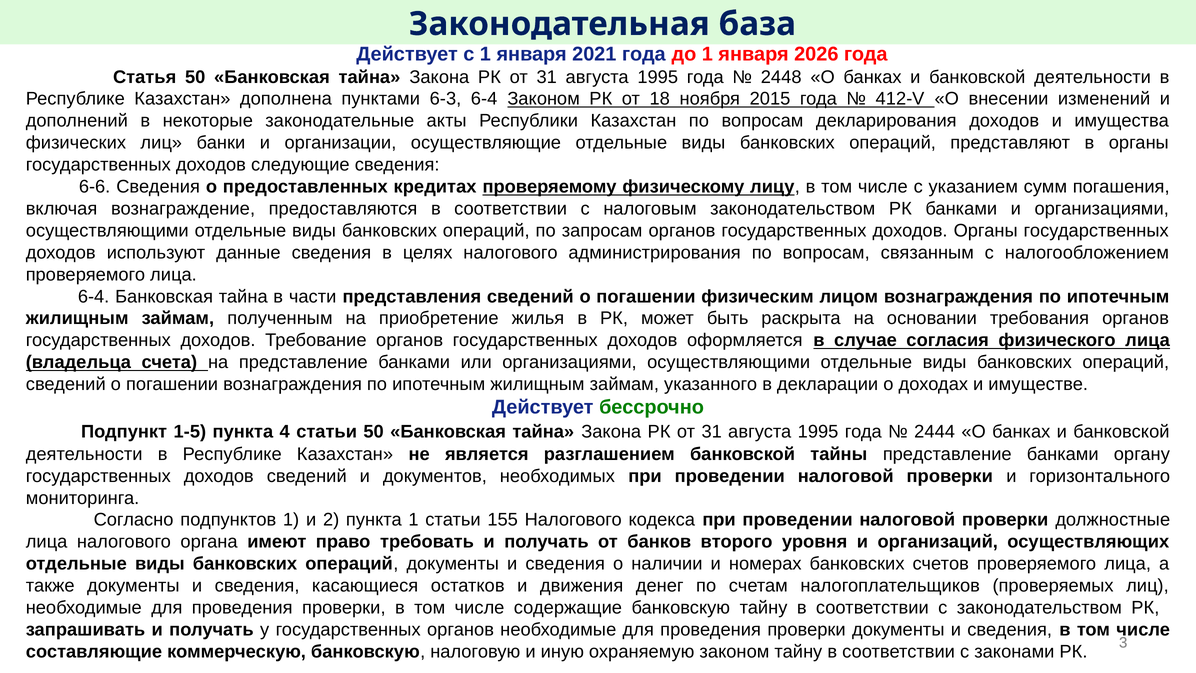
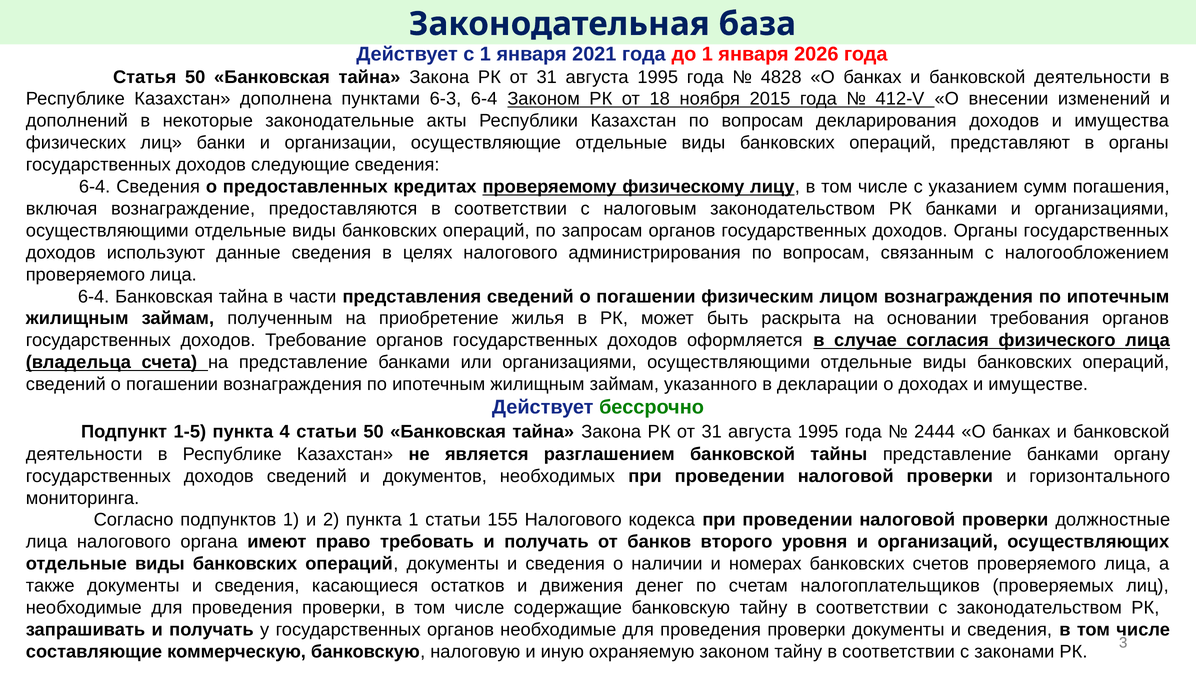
2448: 2448 -> 4828 (781, 77)
6-6: 6-6 -> 6-4 (95, 187)
